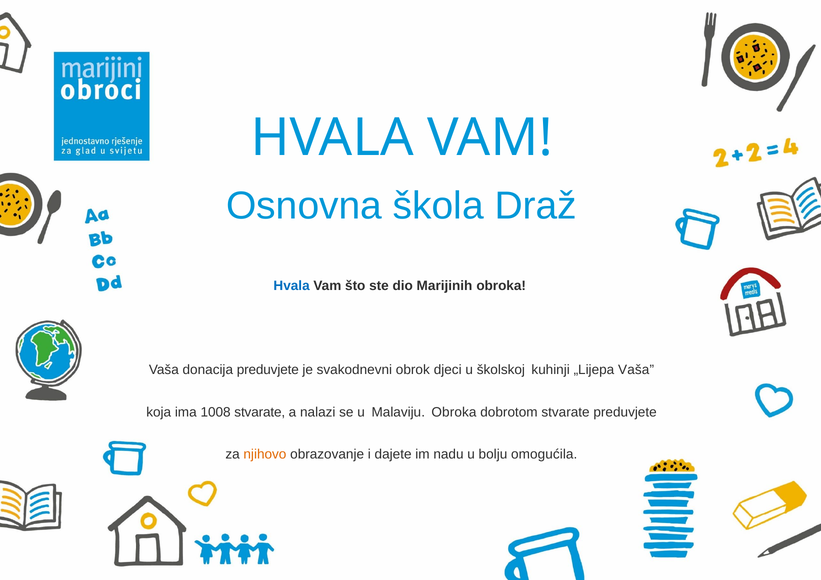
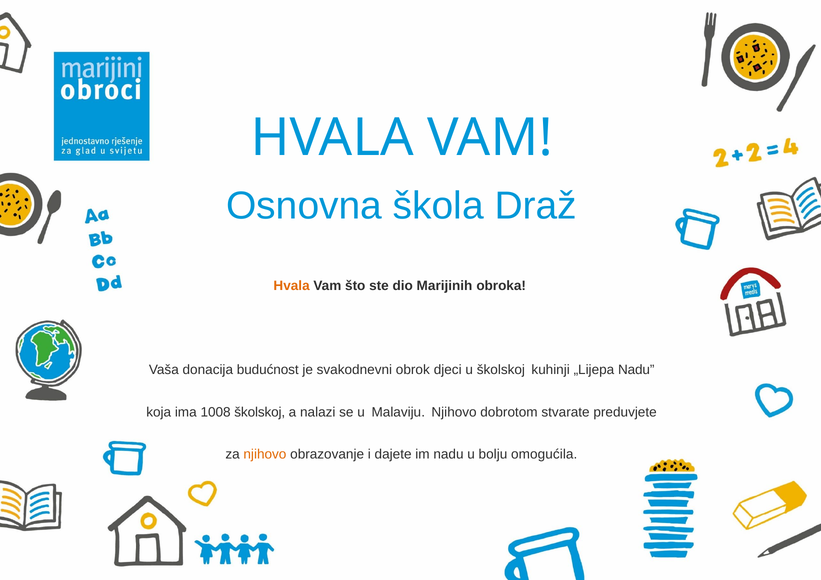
Hvala colour: blue -> orange (292, 286)
donacija preduvjete: preduvjete -> budućnost (268, 370)
„Lijepa Vaša: Vaša -> Nadu (636, 370)
1008 stvarate: stvarate -> školskoj (260, 412)
Malaviju Obroka: Obroka -> Njihovo (454, 412)
